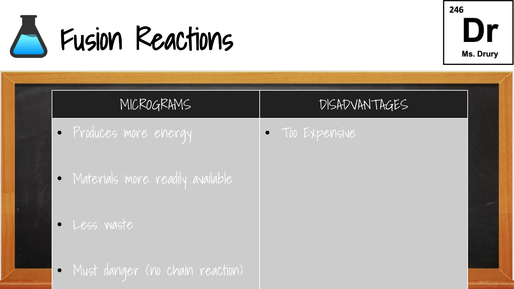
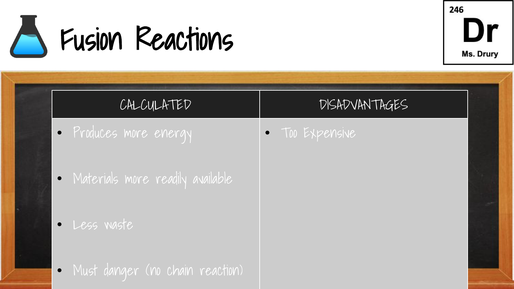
MICROGRAMS: MICROGRAMS -> CALCULATED (156, 105)
